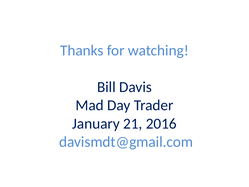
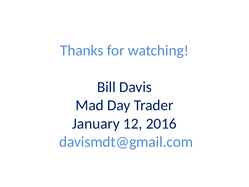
21: 21 -> 12 (133, 123)
